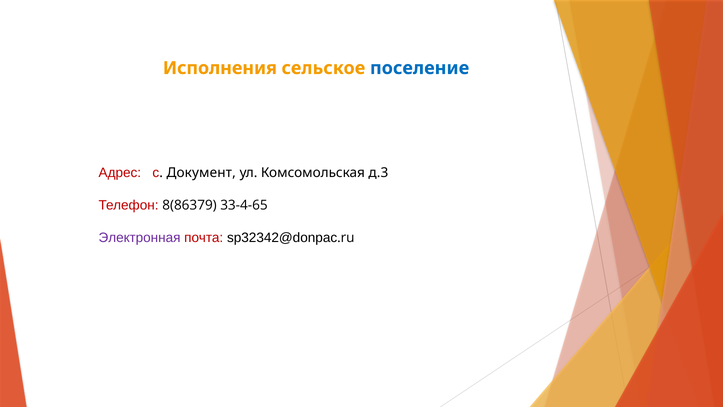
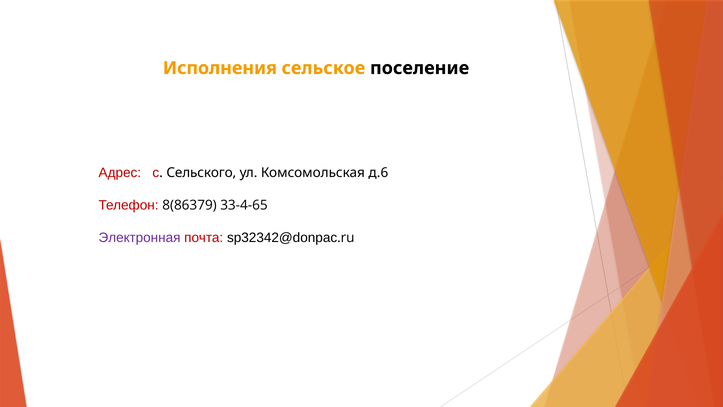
поселение colour: blue -> black (420, 68)
Документ: Документ -> Сельского (201, 173)
д.3: д.3 -> д.6 (378, 173)
